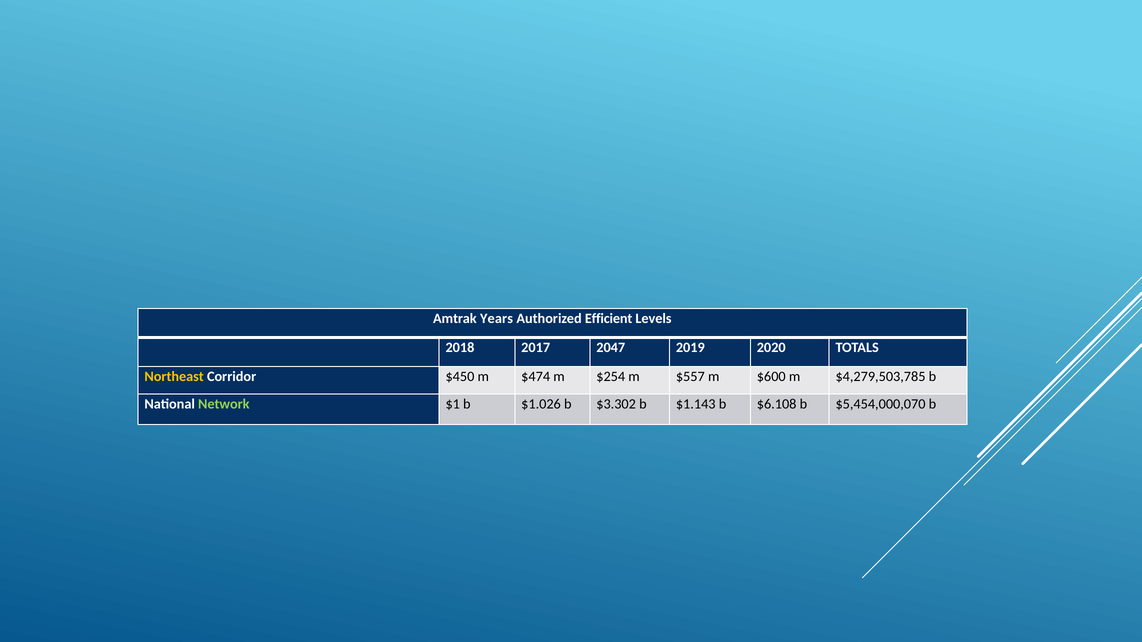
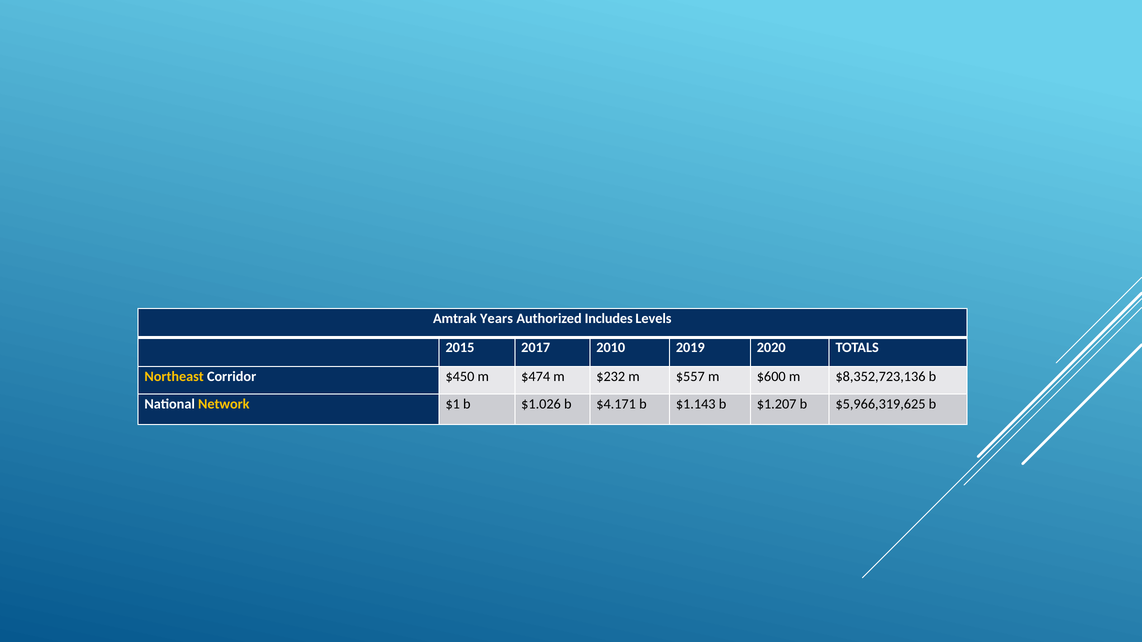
Efficient: Efficient -> Includes (609, 319)
2018: 2018 -> 2015 (460, 348)
2047: 2047 -> 2010 (611, 348)
$254: $254 -> $232 (611, 377)
$4,279,503,785: $4,279,503,785 -> $8,352,723,136 (881, 377)
Network colour: light green -> yellow (224, 404)
$3.302: $3.302 -> $4.171 (616, 404)
$6.108: $6.108 -> $1.207 (777, 404)
$5,454,000,070: $5,454,000,070 -> $5,966,319,625 (881, 404)
